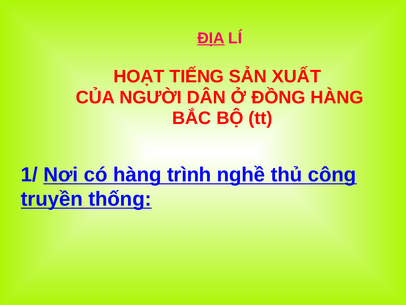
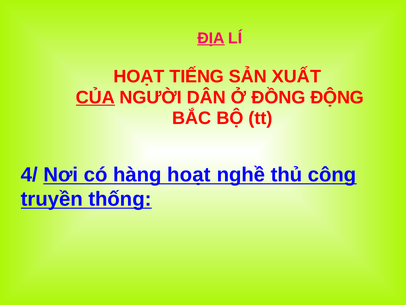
CỦA underline: none -> present (95, 97)
ĐỒNG HÀNG: HÀNG -> ĐỘNG (337, 97)
1/: 1/ -> 4/ (29, 175)
hàng trình: trình -> hoạt (189, 175)
